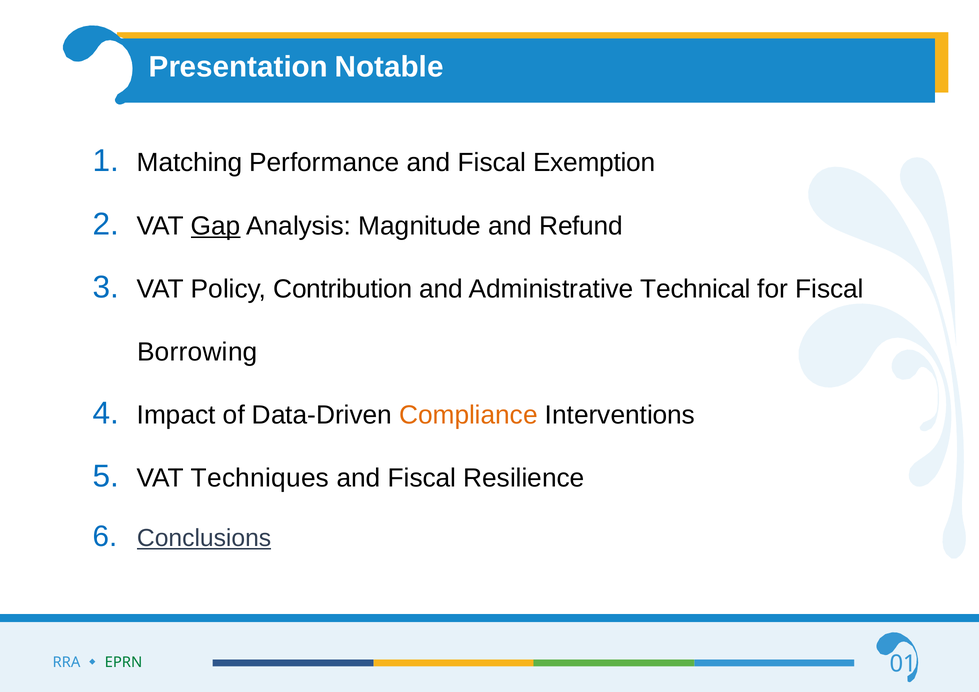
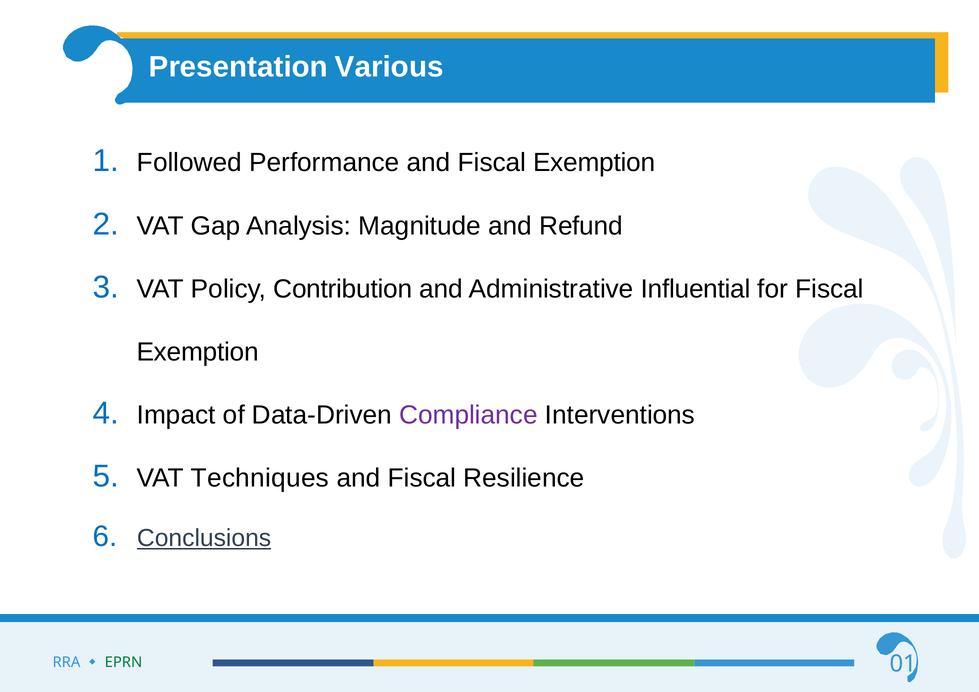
Notable: Notable -> Various (389, 67)
Matching: Matching -> Followed (189, 163)
Gap underline: present -> none (216, 226)
Technical: Technical -> Influential (696, 289)
Borrowing: Borrowing -> Exemption (198, 352)
Compliance colour: orange -> purple (468, 416)
